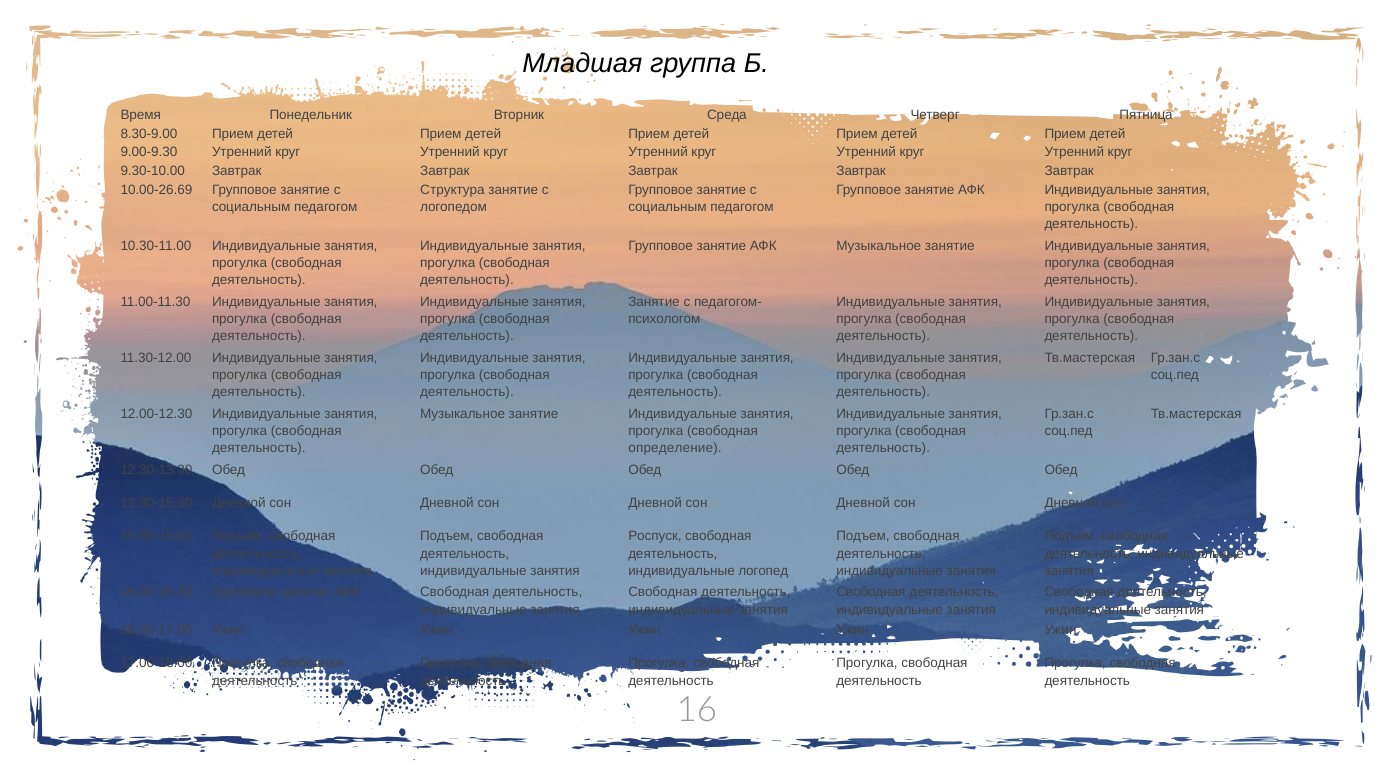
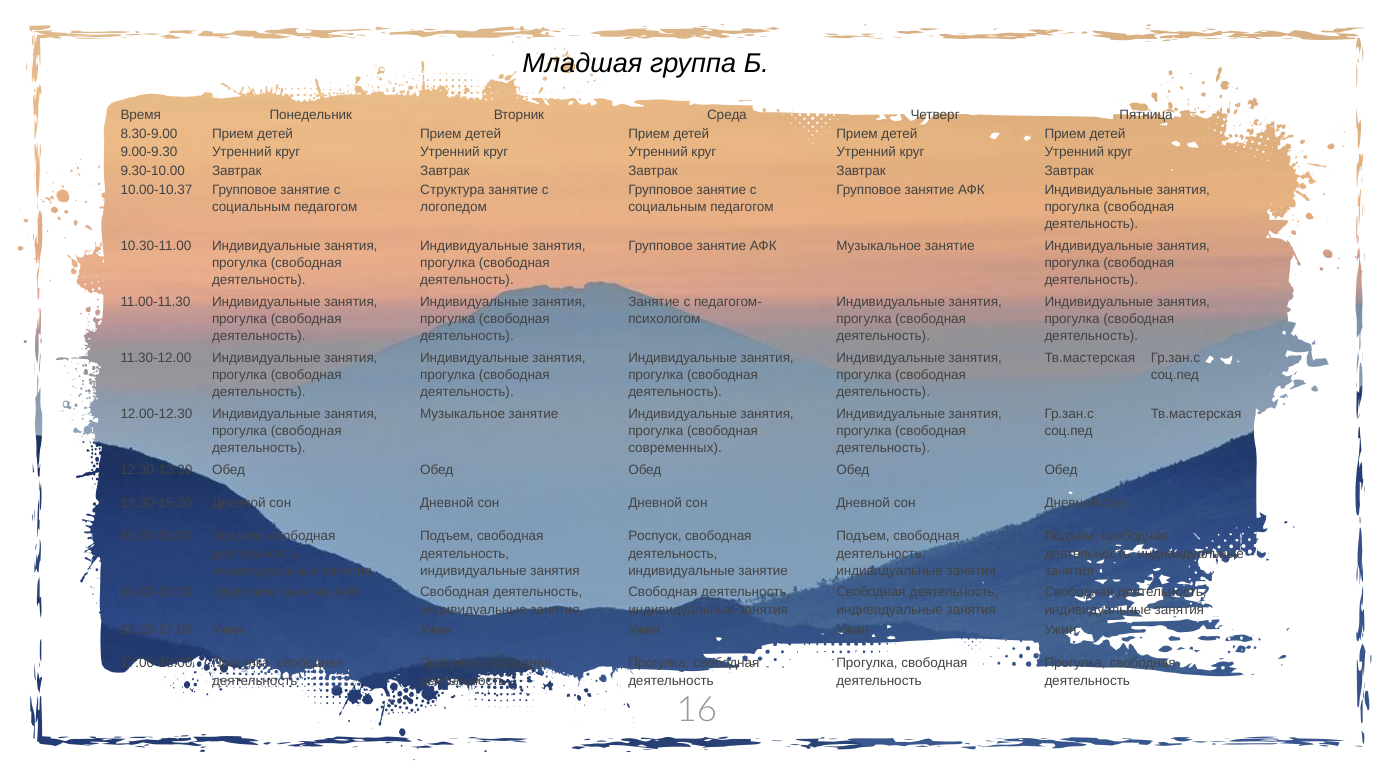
10.00-26.69: 10.00-26.69 -> 10.00-10.37 (157, 190)
определение: определение -> современных (675, 449)
индивидуальные логопед: логопед -> занятие (763, 571)
